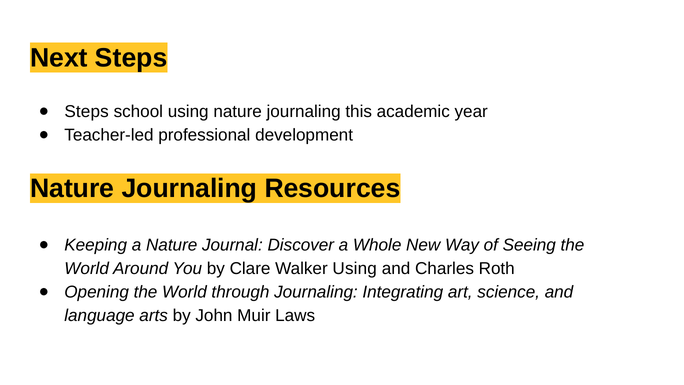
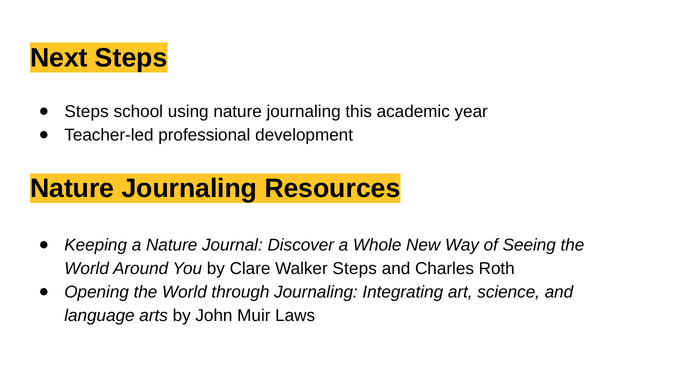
Walker Using: Using -> Steps (355, 268)
